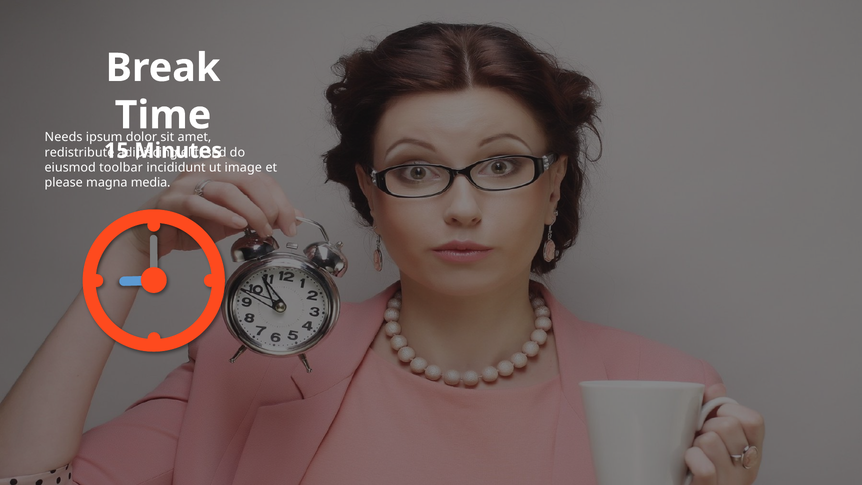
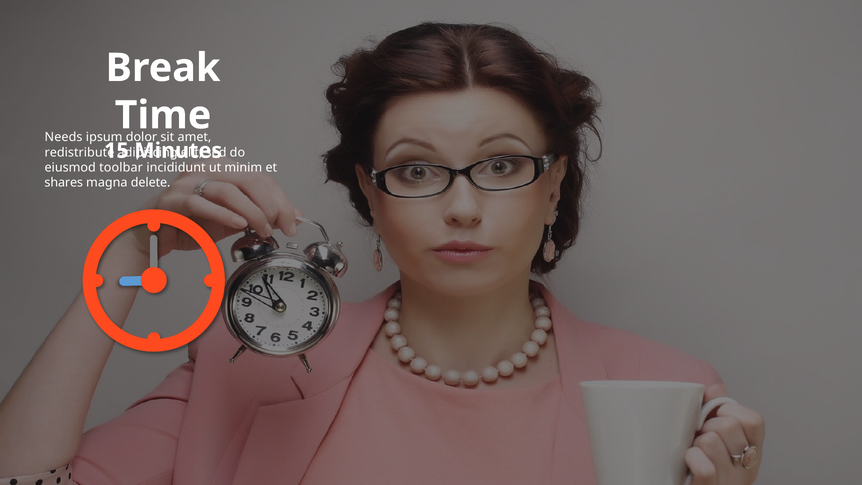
image: image -> minim (243, 167)
please: please -> shares (64, 183)
media: media -> delete (151, 183)
